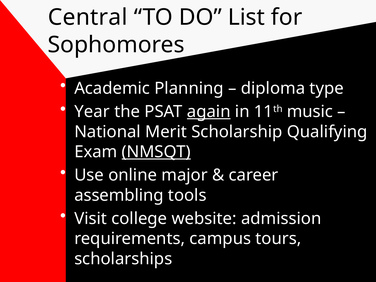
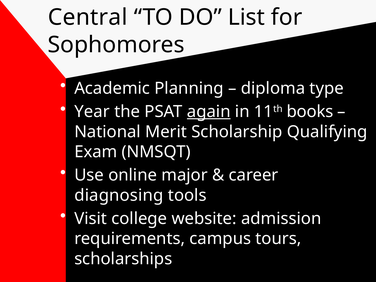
music: music -> books (310, 112)
NMSQT underline: present -> none (156, 152)
assembling: assembling -> diagnosing (119, 195)
